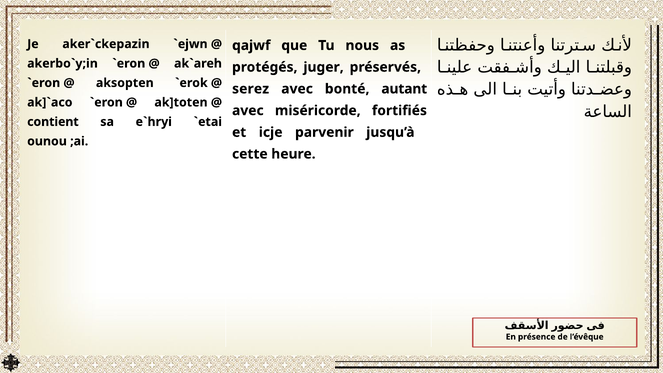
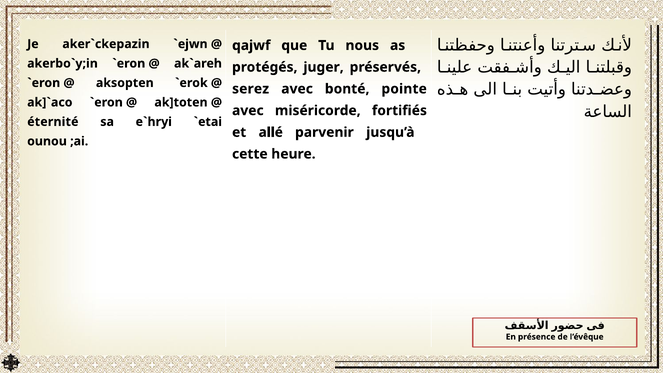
autant: autant -> pointe (404, 89)
contient: contient -> éternité (53, 122)
icje: icje -> allé (271, 132)
